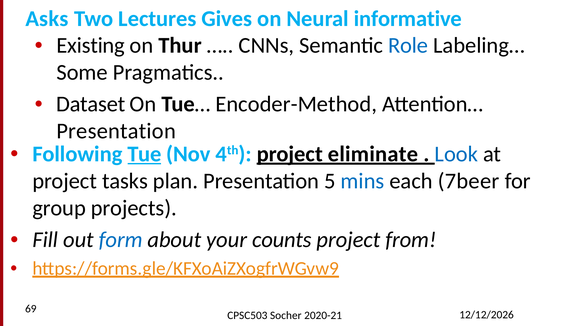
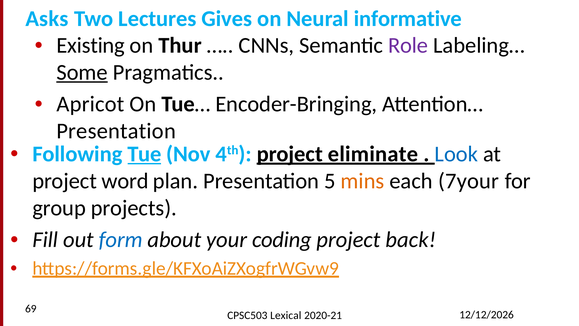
Role colour: blue -> purple (408, 45)
Some underline: none -> present (82, 72)
Dataset: Dataset -> Apricot (90, 104)
Encoder-Method: Encoder-Method -> Encoder-Bringing (296, 104)
tasks: tasks -> word (125, 181)
mins colour: blue -> orange (363, 181)
7beer: 7beer -> 7your (469, 181)
counts: counts -> coding (282, 239)
from: from -> back (411, 239)
Socher: Socher -> Lexical (286, 315)
